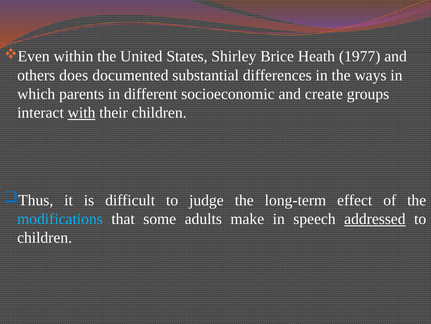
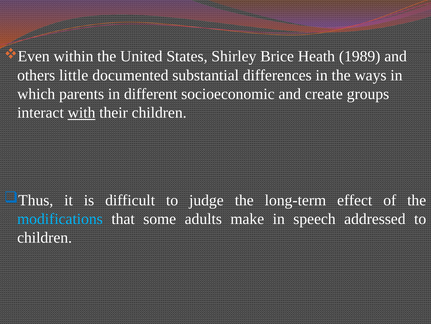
1977: 1977 -> 1989 (360, 56)
does: does -> little (74, 75)
addressed underline: present -> none (375, 219)
